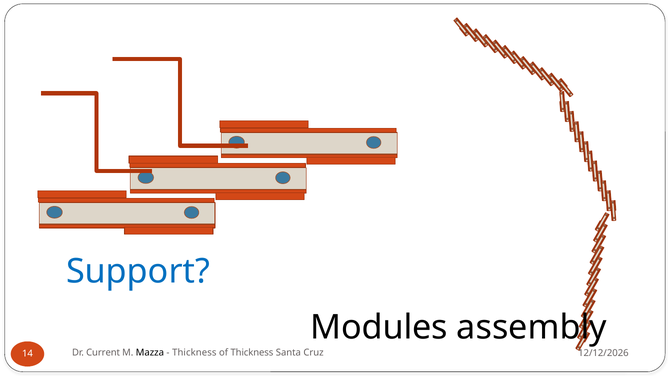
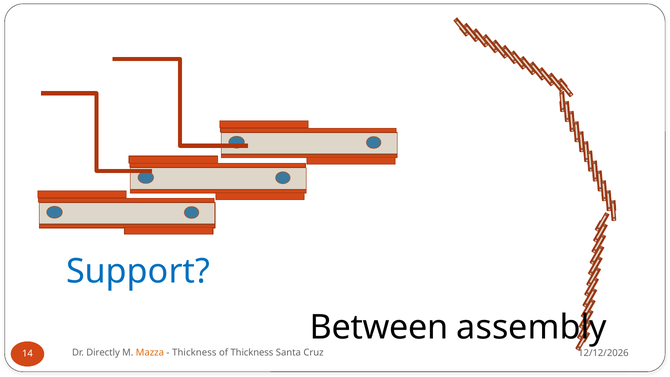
Modules: Modules -> Between (379, 327)
Current: Current -> Directly (103, 352)
Mazza colour: black -> orange (150, 352)
